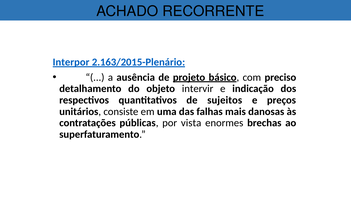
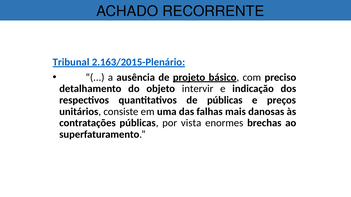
Interpor: Interpor -> Tribunal (71, 62)
de sujeitos: sujeitos -> públicas (225, 100)
